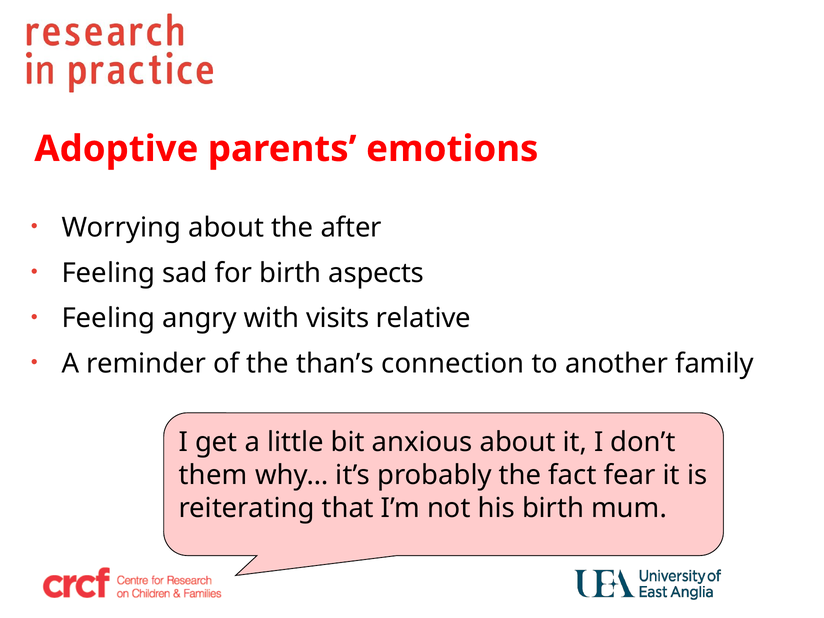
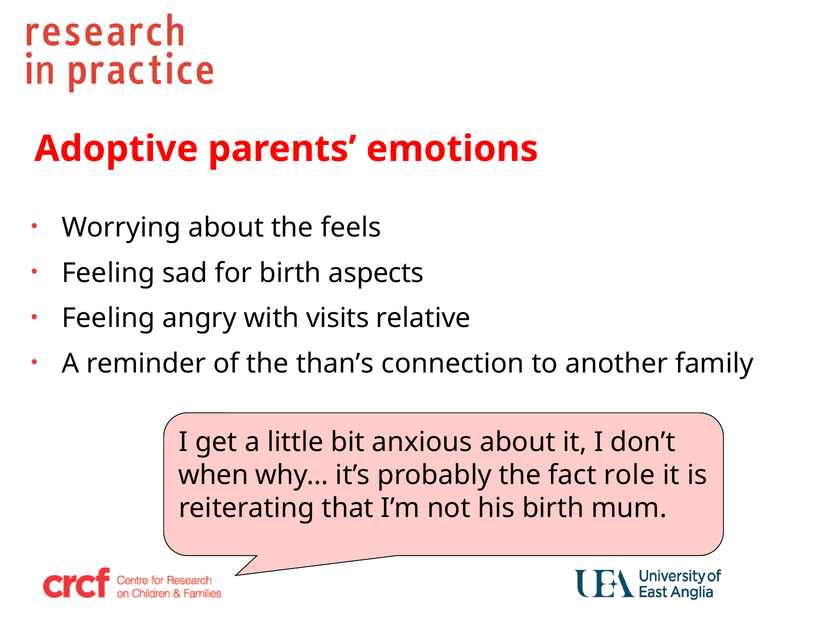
after: after -> feels (351, 228)
them: them -> when (214, 475)
fear: fear -> role (630, 475)
